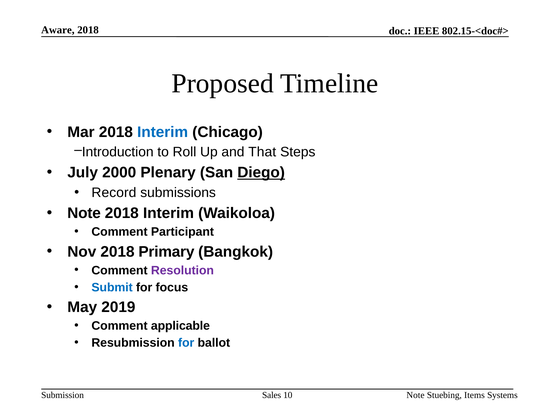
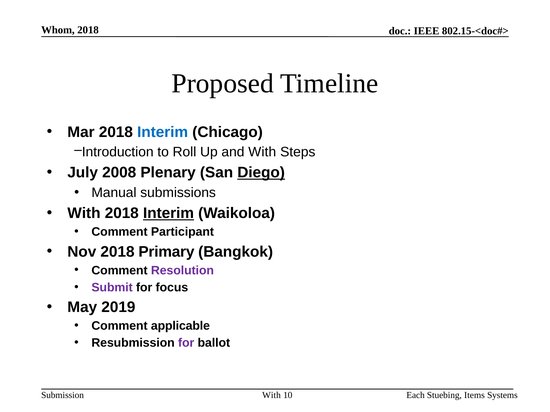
Aware: Aware -> Whom (58, 30)
and That: That -> With (262, 152)
2000: 2000 -> 2008 (119, 173)
Record: Record -> Manual (114, 193)
Note: Note -> With (84, 213)
Interim underline: none -> present (169, 213)
Submit colour: blue -> purple (112, 288)
for colour: blue -> purple (186, 343)
Sales: Sales -> With (272, 396)
Note: Note -> Each (416, 396)
